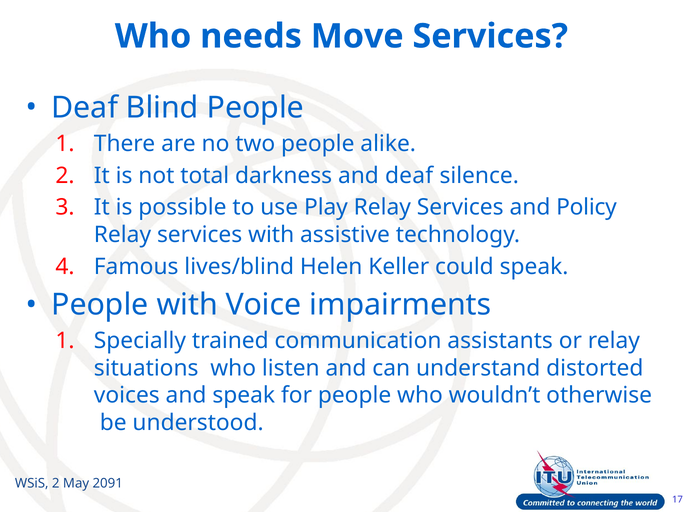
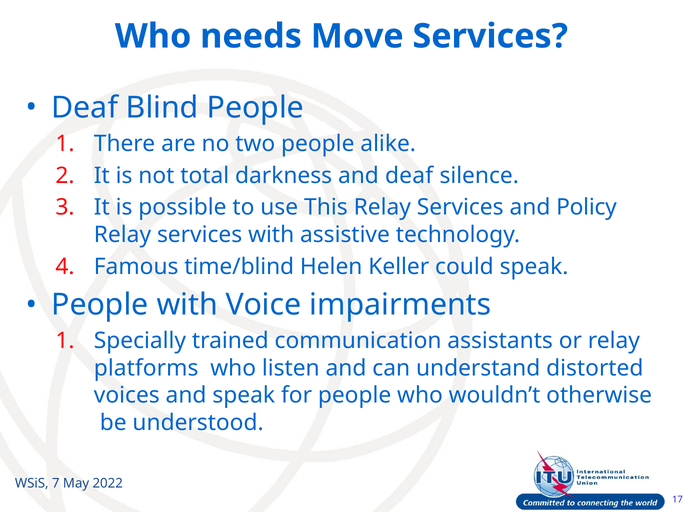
Play: Play -> This (326, 207)
lives/blind: lives/blind -> time/blind (239, 267)
situations: situations -> platforms (146, 368)
WSiS 2: 2 -> 7 (56, 484)
2091: 2091 -> 2022 (108, 484)
